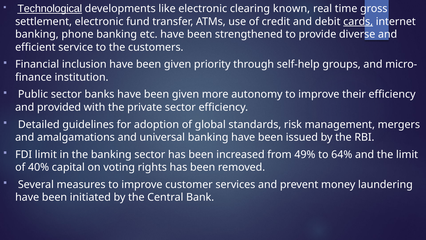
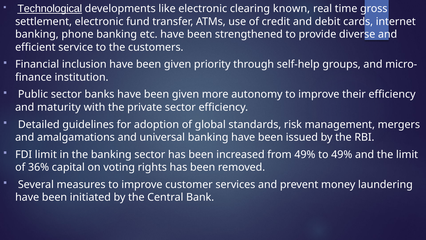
cards underline: present -> none (358, 22)
provided: provided -> maturity (59, 107)
to 64%: 64% -> 49% (342, 154)
40%: 40% -> 36% (39, 167)
